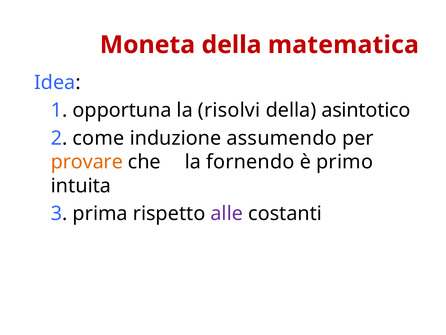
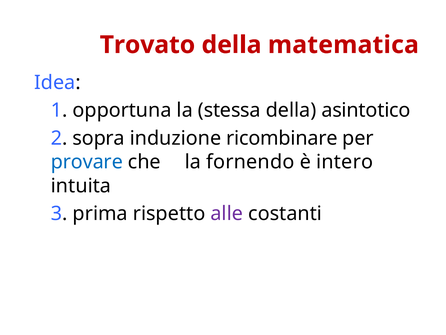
Moneta: Moneta -> Trovato (147, 45)
risolvi: risolvi -> stessa (229, 110)
come: come -> sopra (99, 138)
assumendo: assumendo -> ricombinare (282, 138)
provare colour: orange -> blue (87, 162)
primo: primo -> intero (345, 162)
